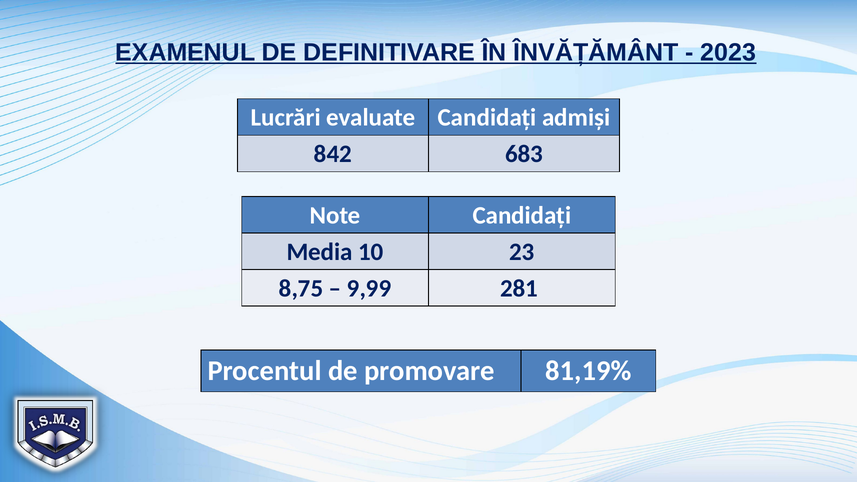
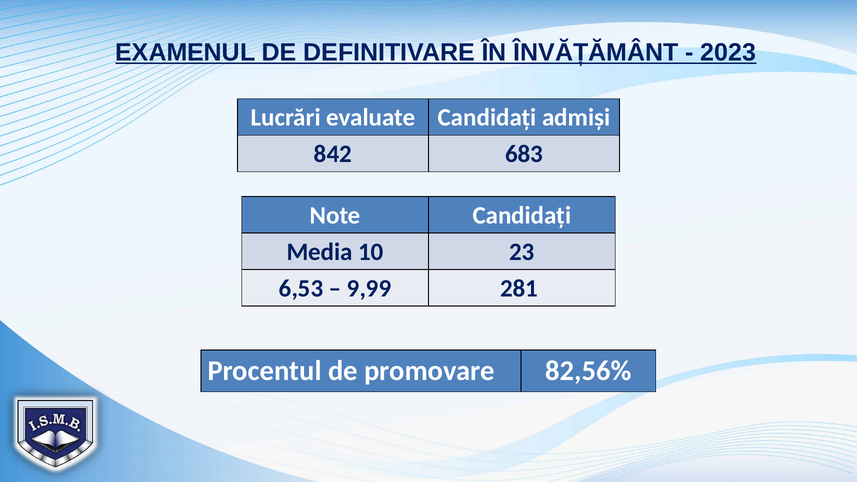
8,75: 8,75 -> 6,53 (301, 288)
81,19%: 81,19% -> 82,56% (588, 371)
